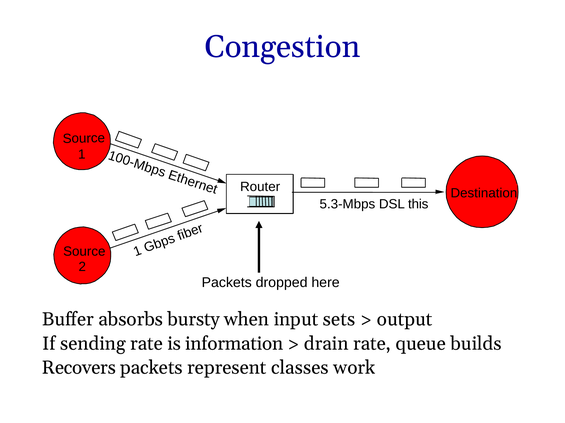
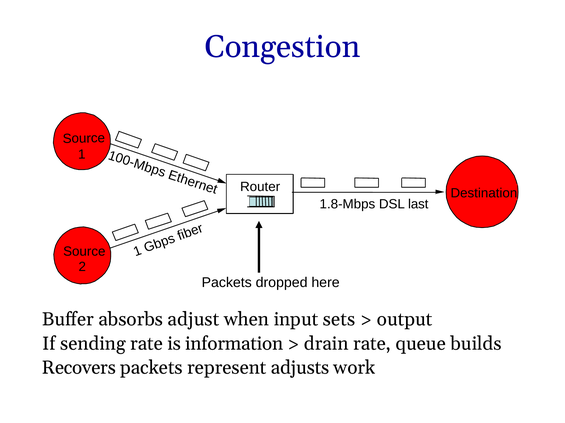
5.3-Mbps: 5.3-Mbps -> 1.8-Mbps (347, 204)
this: this -> last (418, 204)
bursty: bursty -> adjust (194, 320)
classes: classes -> adjusts (300, 368)
